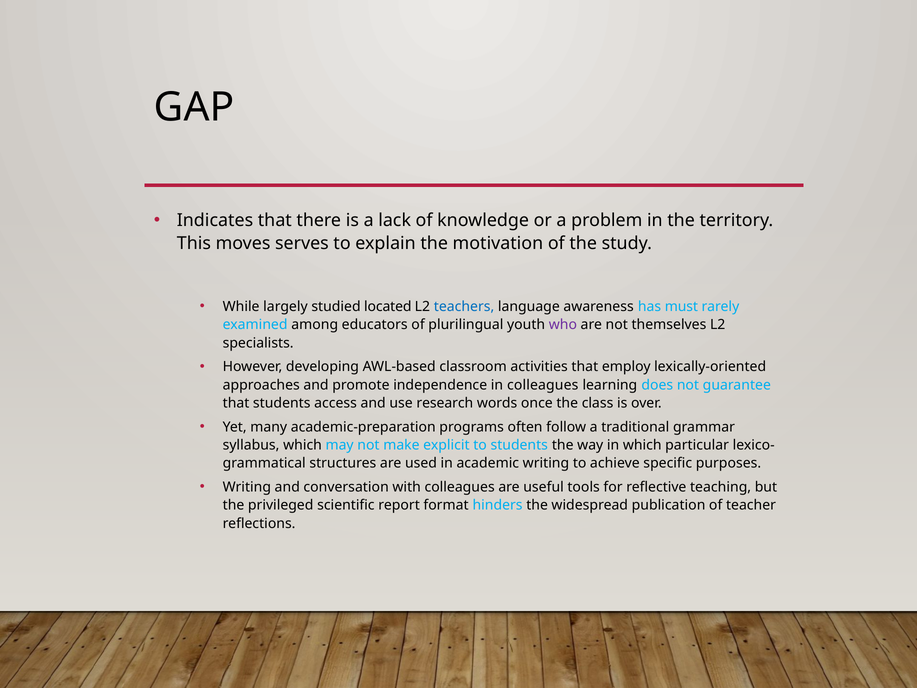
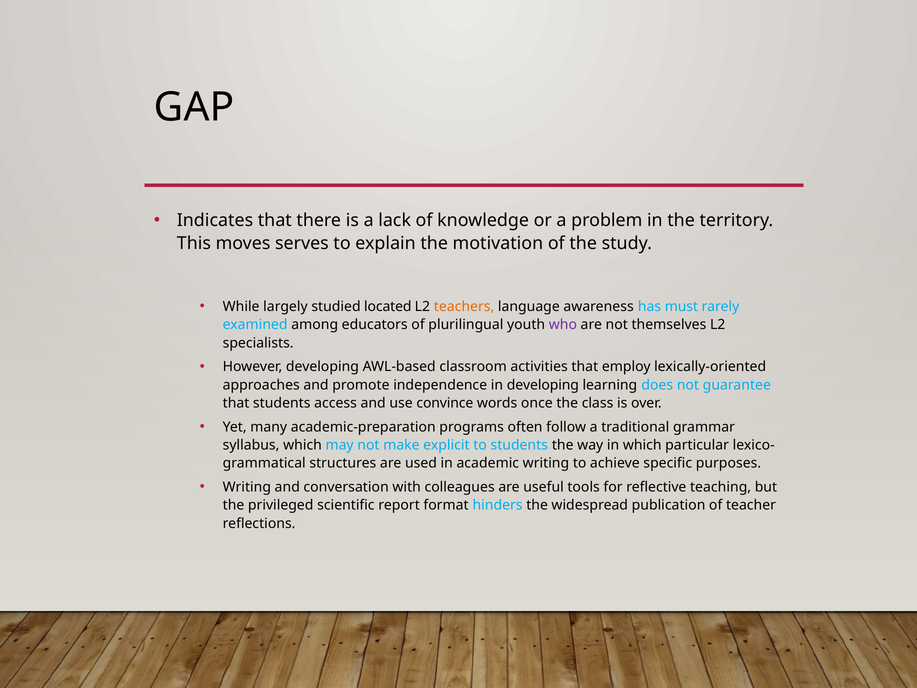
teachers colour: blue -> orange (464, 306)
in colleagues: colleagues -> developing (543, 385)
research: research -> convince (445, 403)
